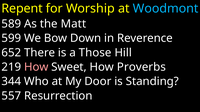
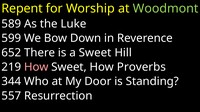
Woodmont colour: light blue -> light green (166, 8)
Matt: Matt -> Luke (73, 24)
a Those: Those -> Sweet (95, 53)
